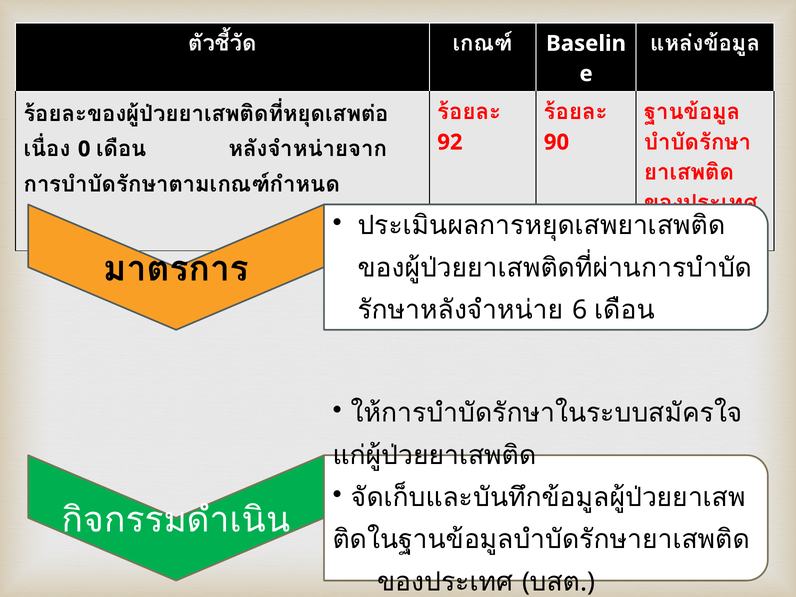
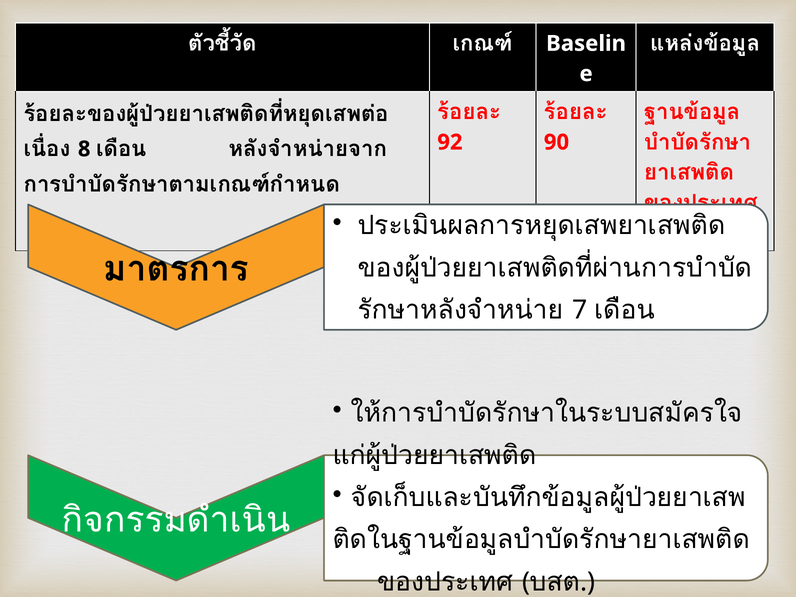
0: 0 -> 8 (84, 149)
6: 6 -> 7 (580, 310)
